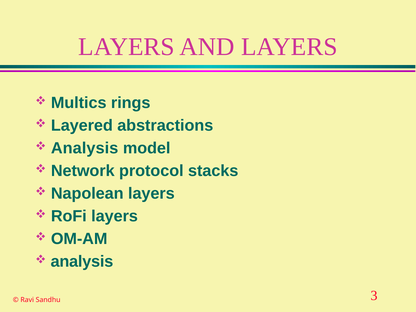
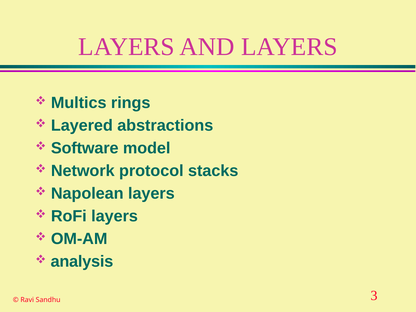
Analysis: Analysis -> Software (85, 148)
